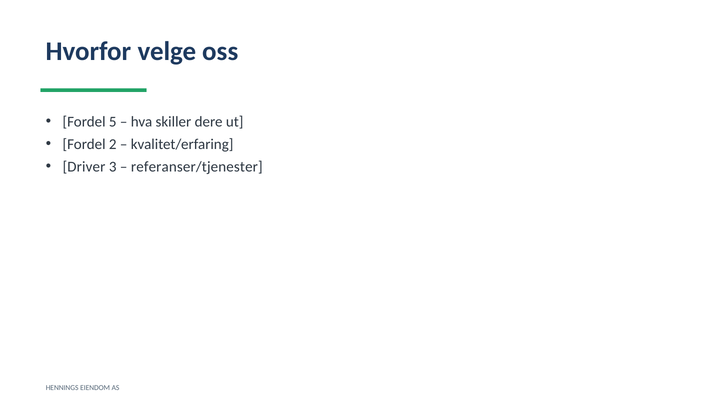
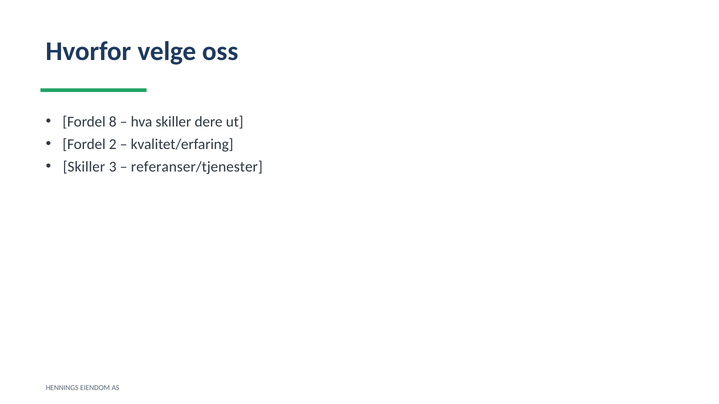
5: 5 -> 8 (113, 122)
Driver: Driver -> Skiller (84, 167)
